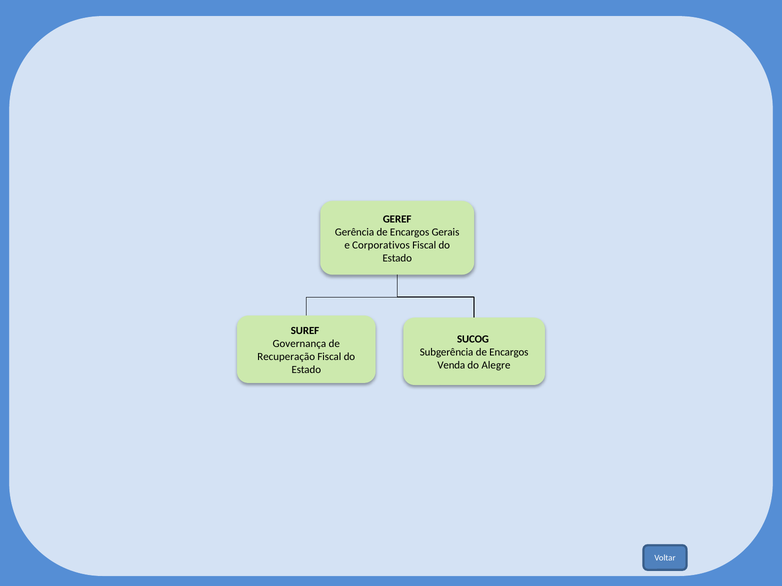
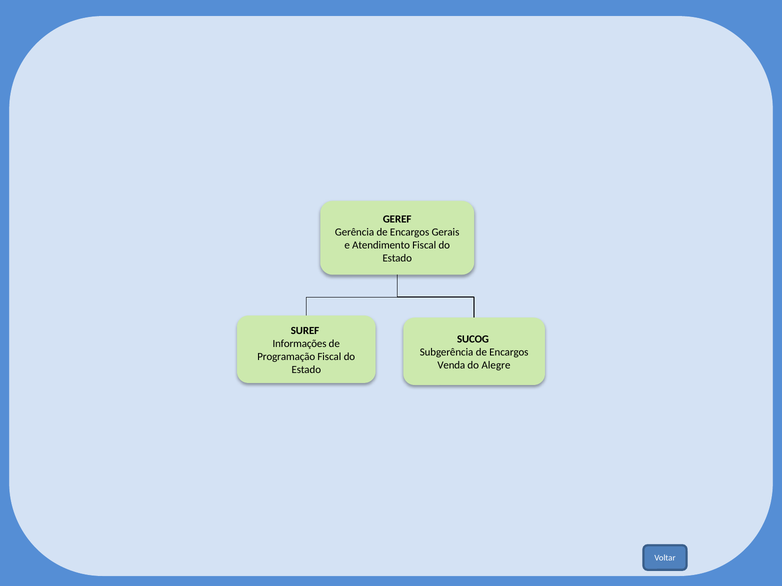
Corporativos: Corporativos -> Atendimento (381, 245)
Governança: Governança -> Informações (300, 344)
Recuperação: Recuperação -> Programação (286, 357)
